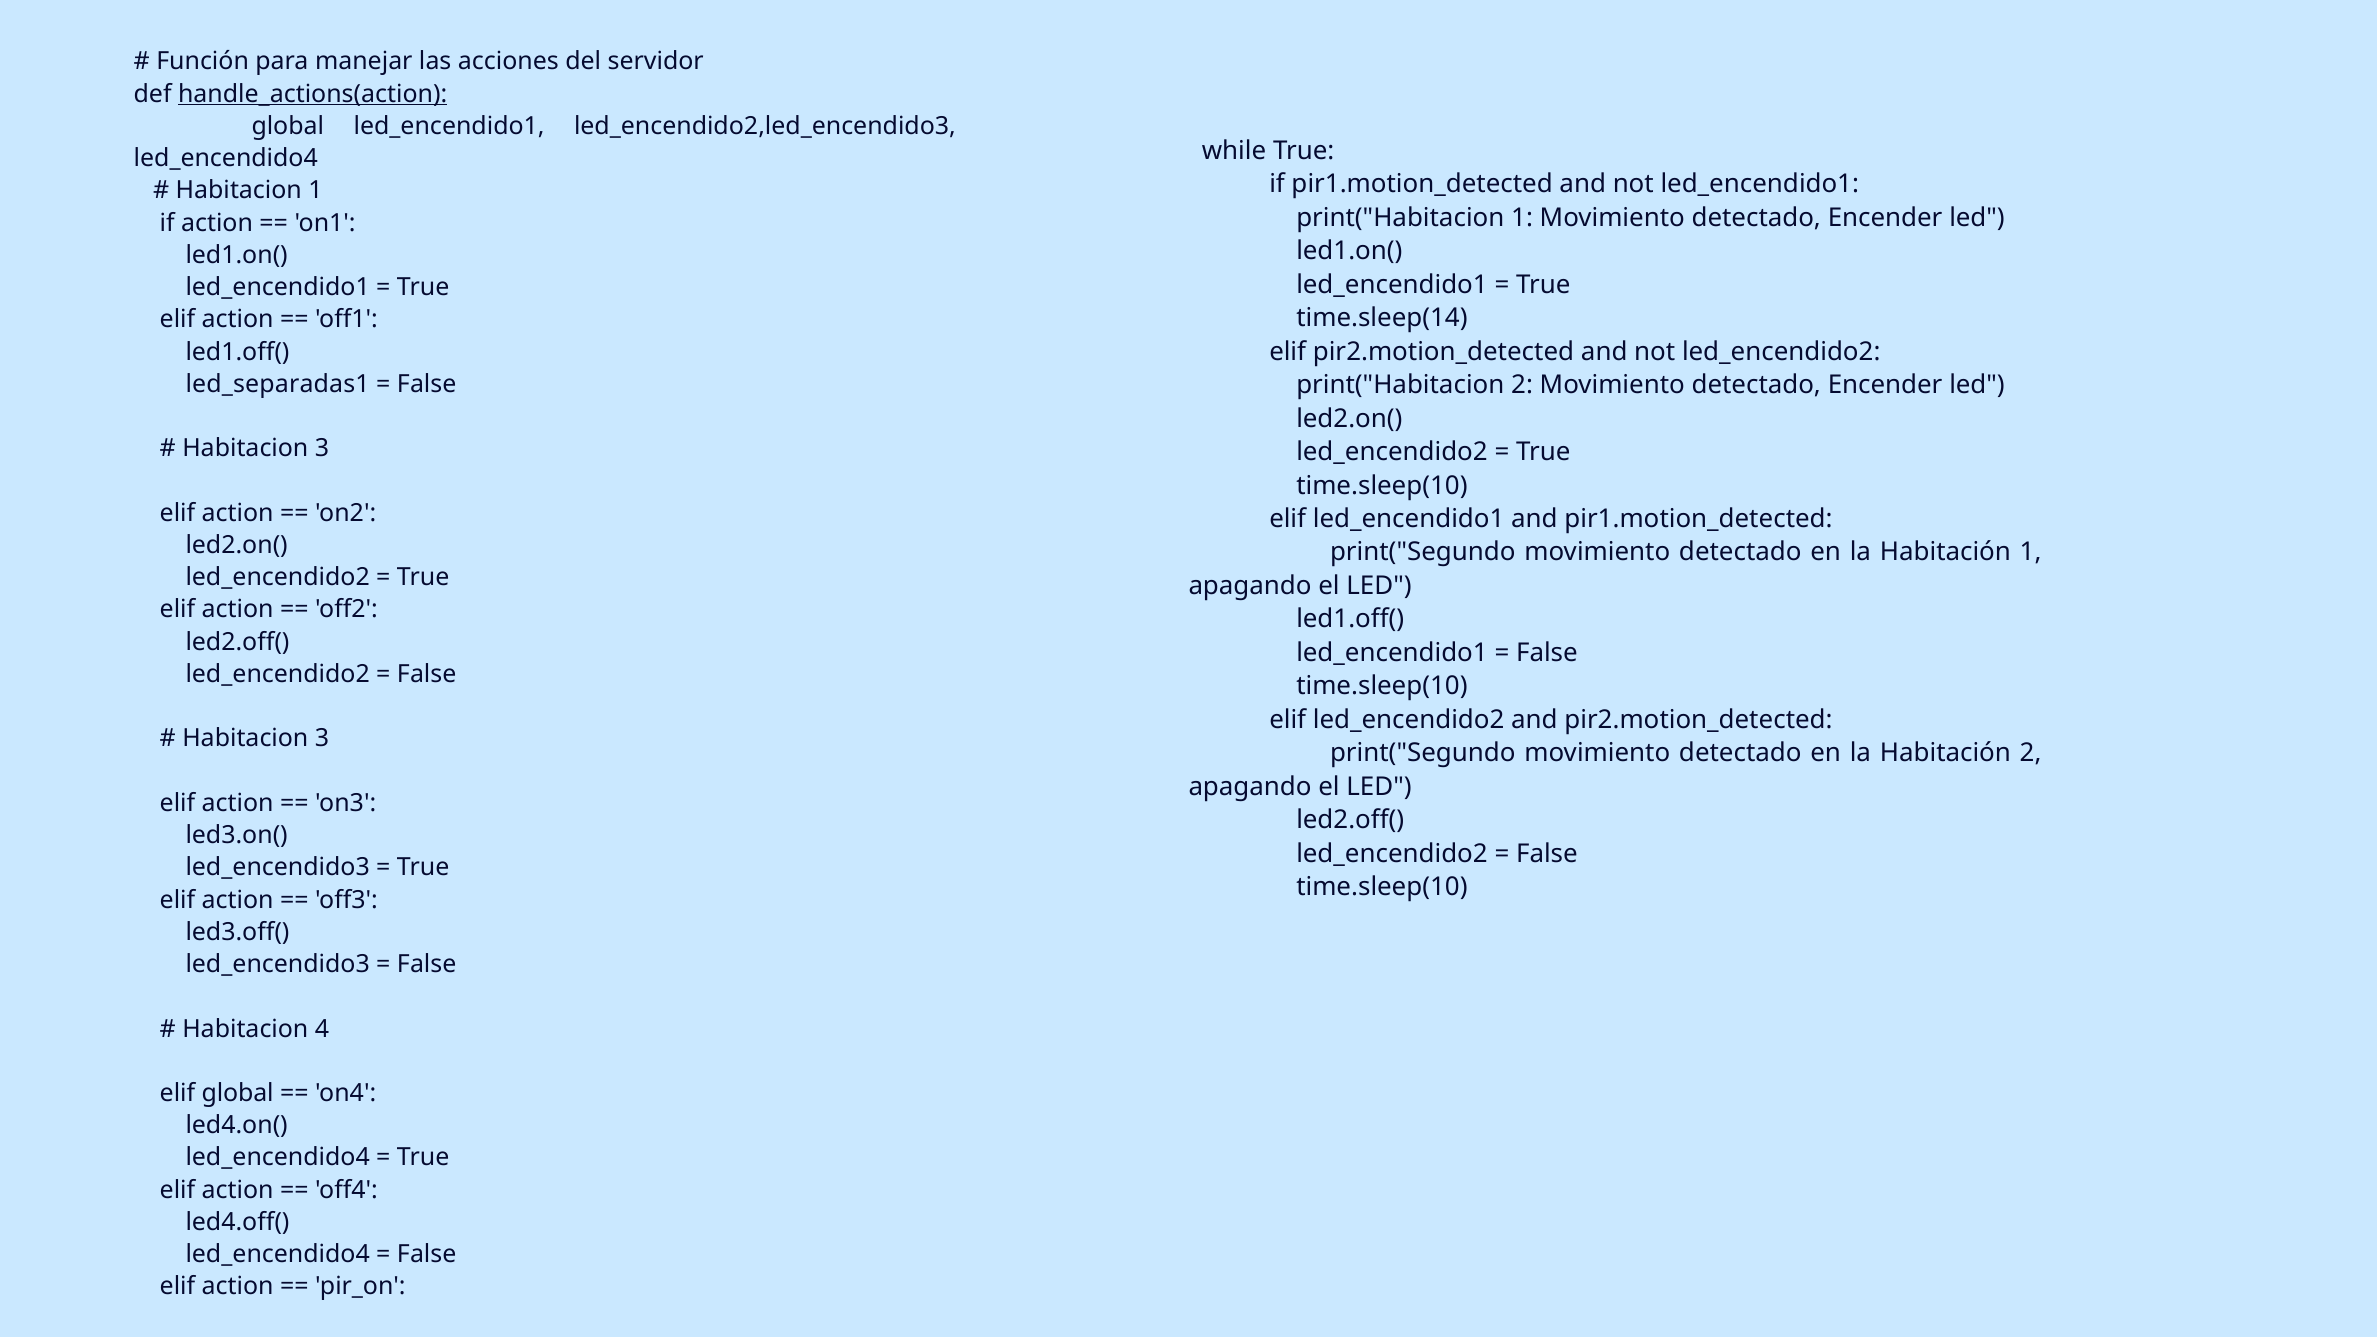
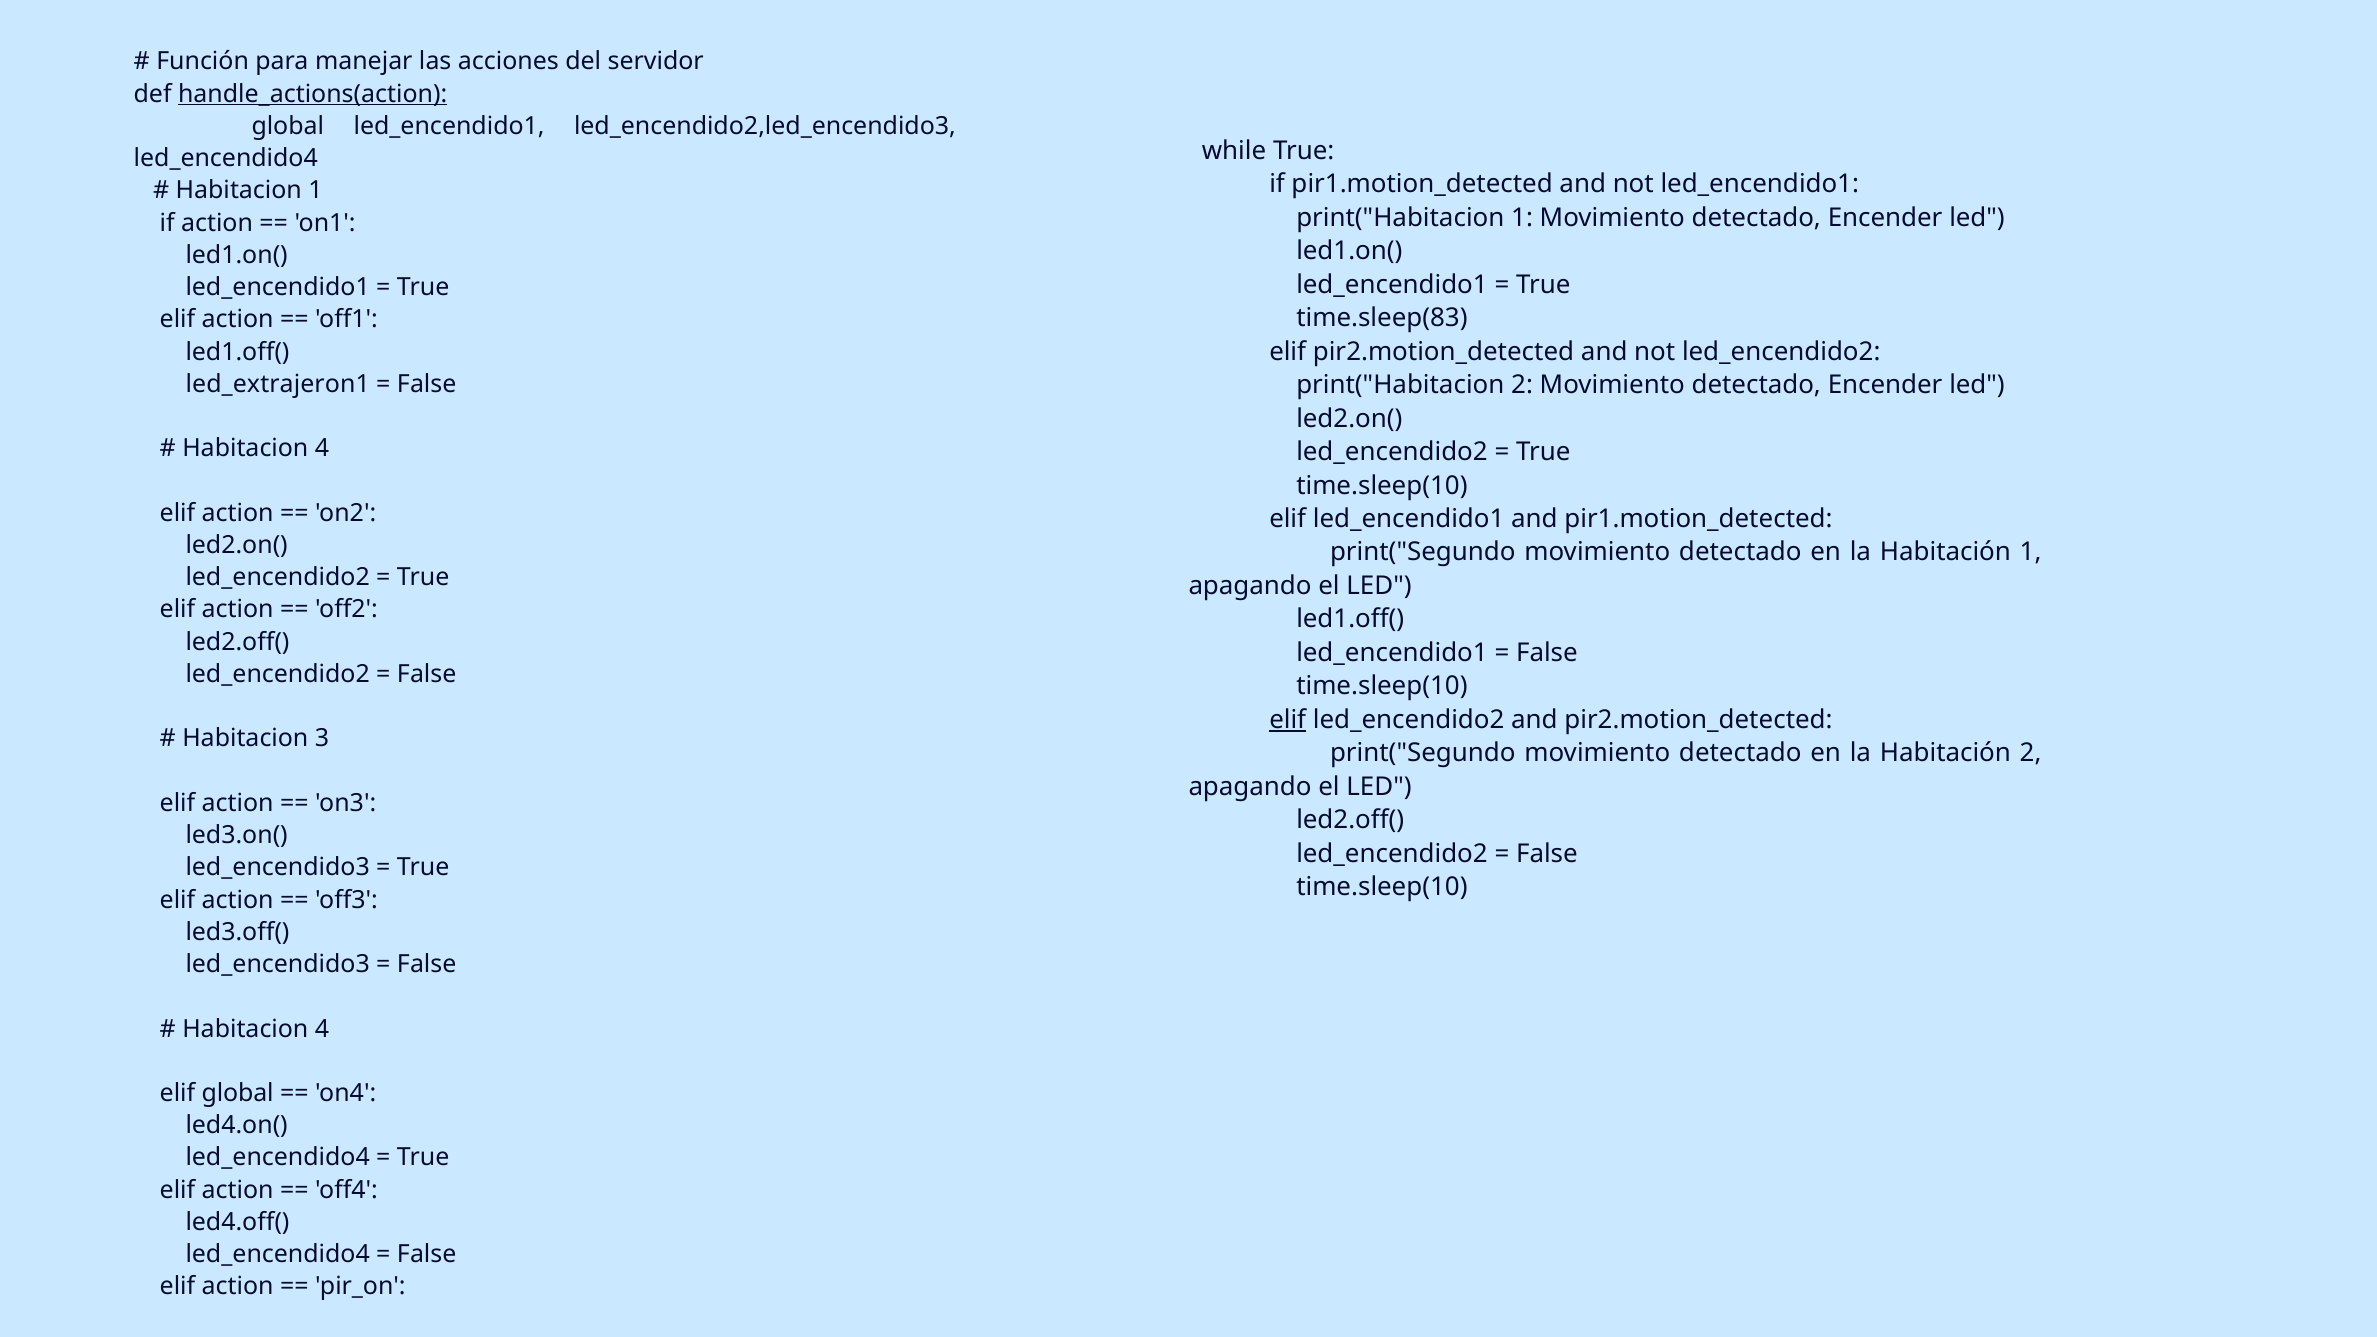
time.sleep(14: time.sleep(14 -> time.sleep(83 (1382, 318)
led_separadas1: led_separadas1 -> led_extrajeron1 (278, 384)
3: 3 -> 4 (322, 449)
elif underline: none -> present (1288, 720)
